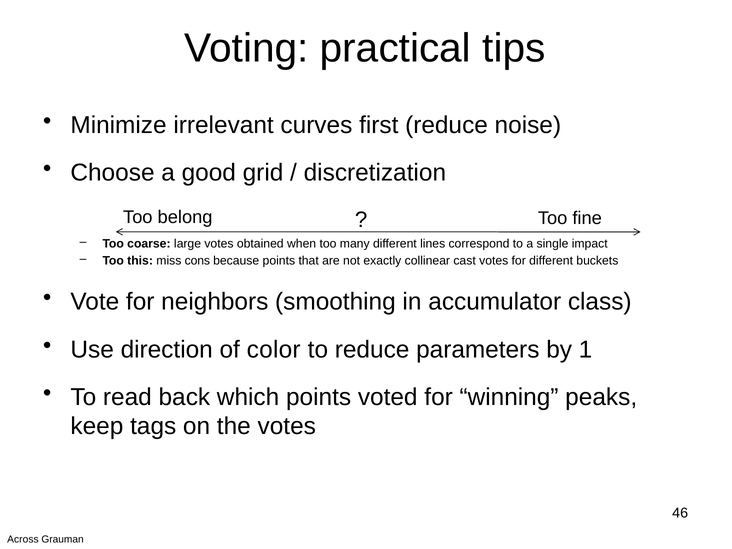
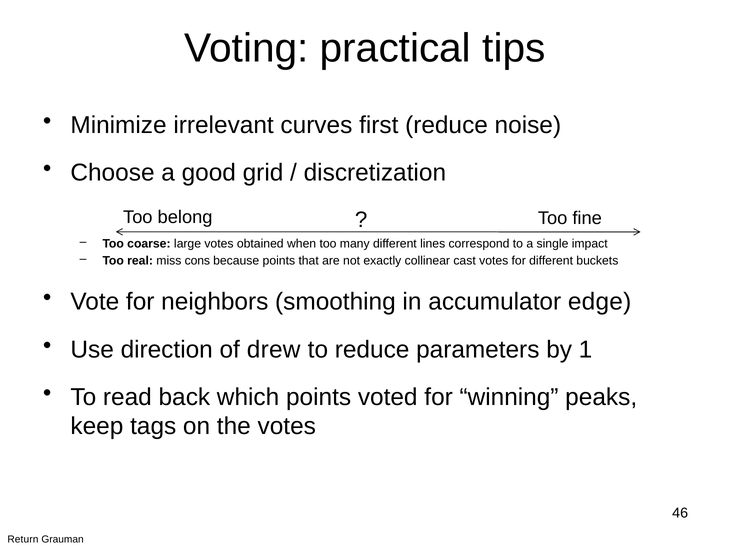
this: this -> real (140, 261)
class: class -> edge (600, 302)
color: color -> drew (274, 349)
Across: Across -> Return (23, 540)
